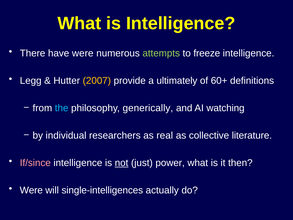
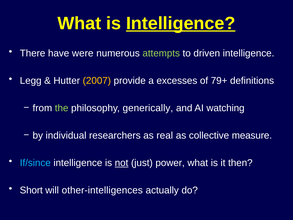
Intelligence underline: none -> present (181, 23)
freeze: freeze -> driven (207, 53)
ultimately: ultimately -> excesses (177, 81)
60+: 60+ -> 79+ (219, 81)
the colour: light blue -> light green (62, 108)
literature: literature -> measure (252, 135)
If/since colour: pink -> light blue (35, 163)
Were: Were -> Short (31, 190)
single-intelligences: single-intelligences -> other-intelligences (102, 190)
